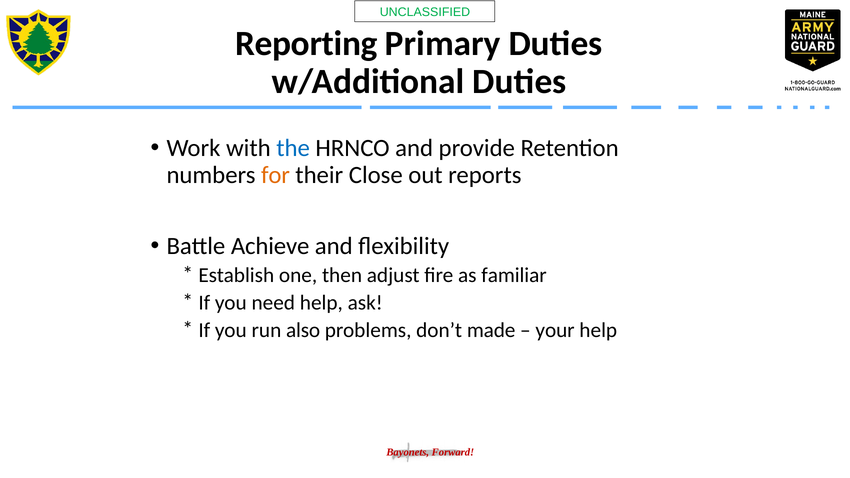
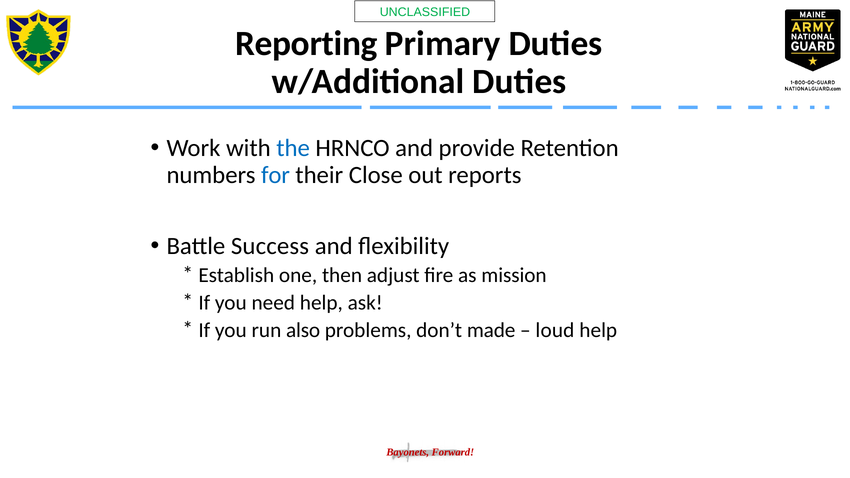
for colour: orange -> blue (276, 175)
Achieve: Achieve -> Success (270, 246)
familiar: familiar -> mission (514, 275)
your: your -> loud (555, 330)
